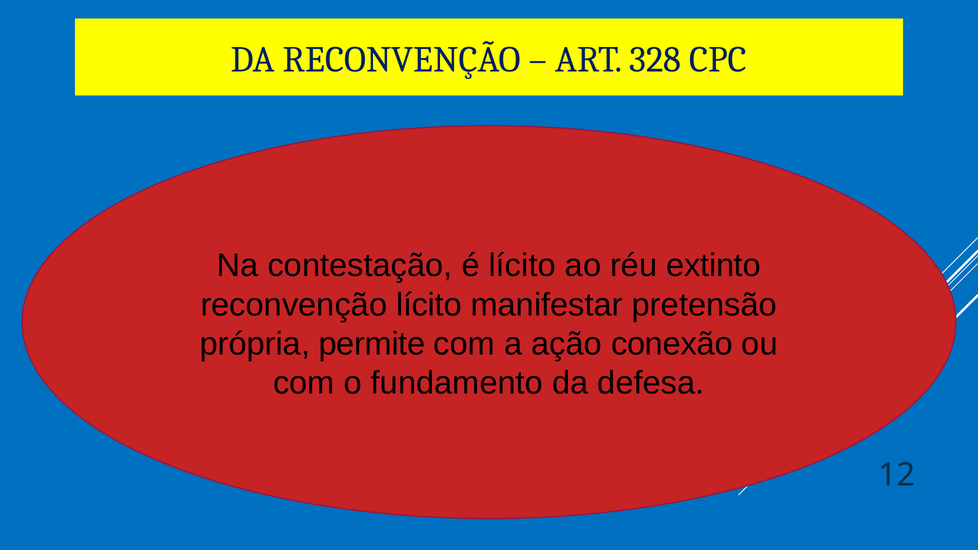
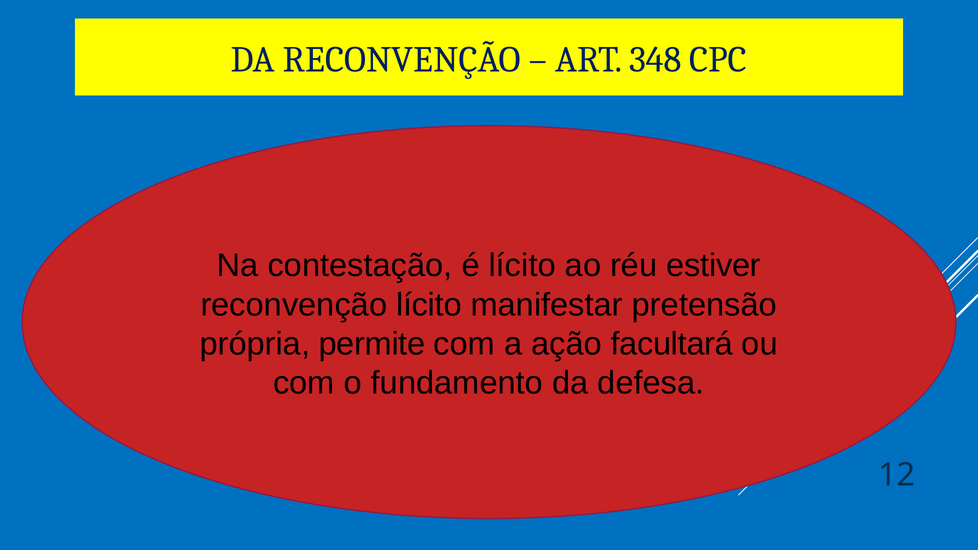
328: 328 -> 348 (655, 60)
extinto: extinto -> estiver (714, 266)
conexão: conexão -> facultará (672, 344)
